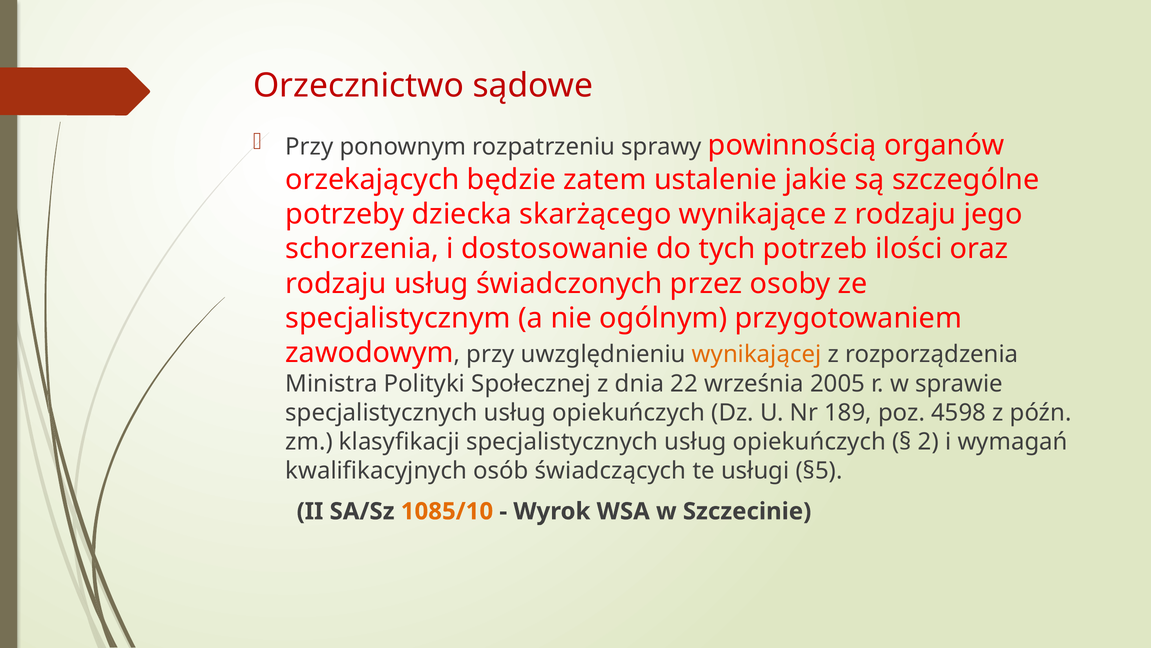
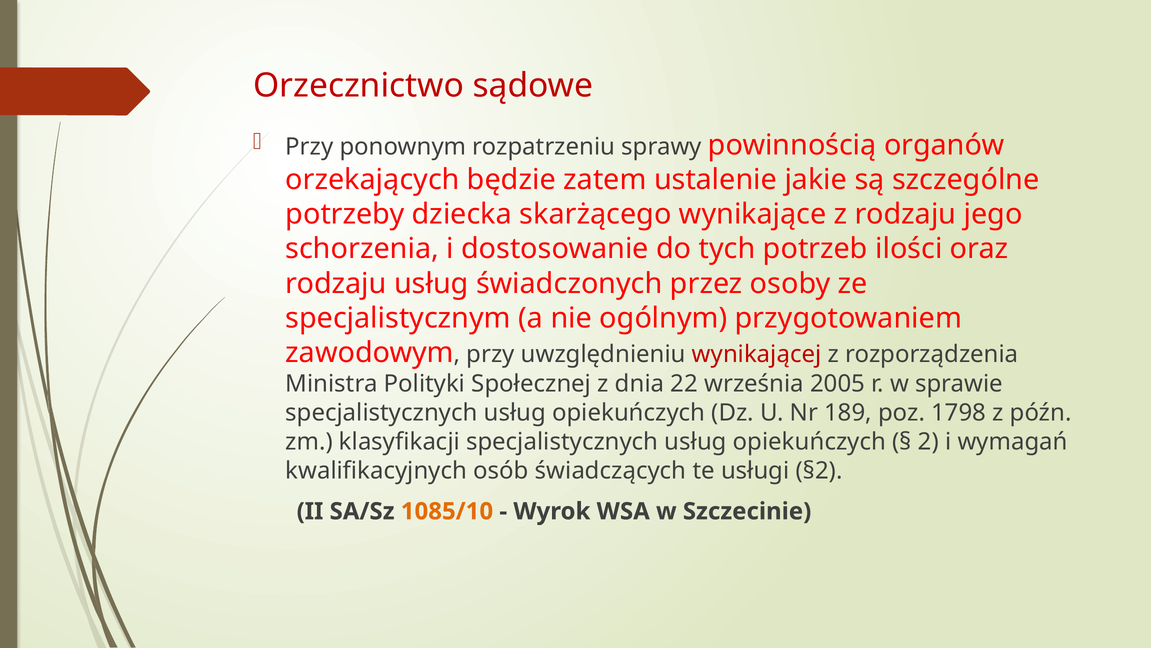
wynikającej colour: orange -> red (757, 354)
4598: 4598 -> 1798 (959, 413)
§5: §5 -> §2 (819, 470)
